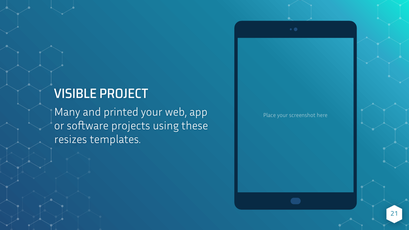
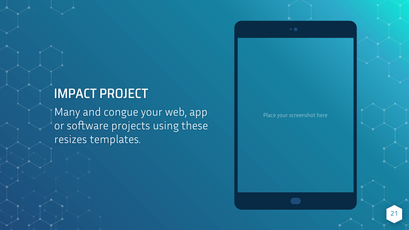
VISIBLE: VISIBLE -> IMPACT (75, 94)
printed: printed -> congue (121, 112)
